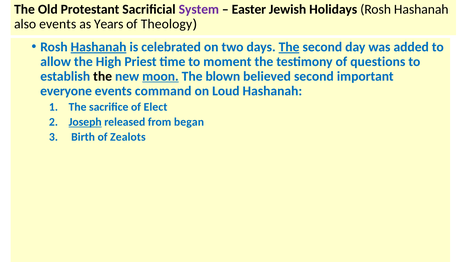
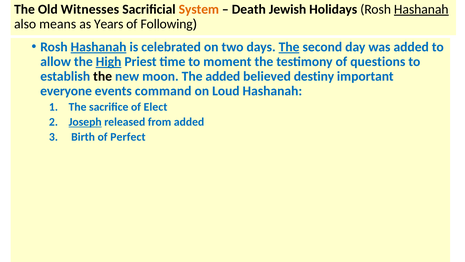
Protestant: Protestant -> Witnesses (90, 9)
System colour: purple -> orange (199, 9)
Easter: Easter -> Death (249, 9)
Hashanah underline: none -> present (421, 9)
also events: events -> means (58, 24)
Theology: Theology -> Following (167, 24)
High underline: none -> present (109, 61)
moon underline: present -> none (160, 76)
The blown: blown -> added (223, 76)
believed second: second -> destiny (314, 76)
from began: began -> added (189, 122)
Zealots: Zealots -> Perfect (128, 137)
